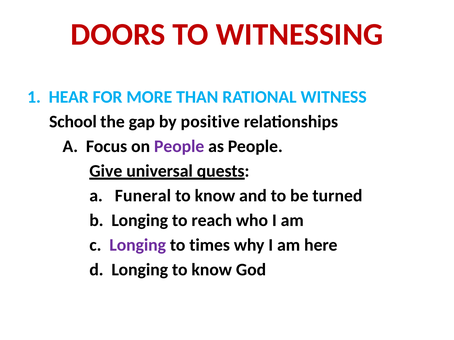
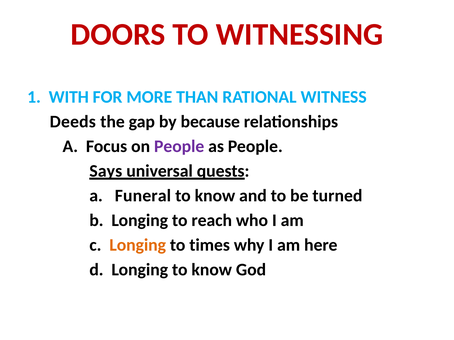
HEAR: HEAR -> WITH (69, 97)
School: School -> Deeds (73, 122)
positive: positive -> because (210, 122)
Give: Give -> Says (106, 171)
Longing colour: purple -> orange (138, 245)
